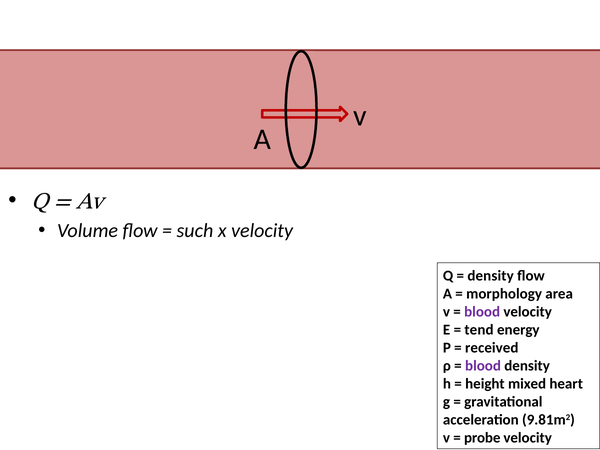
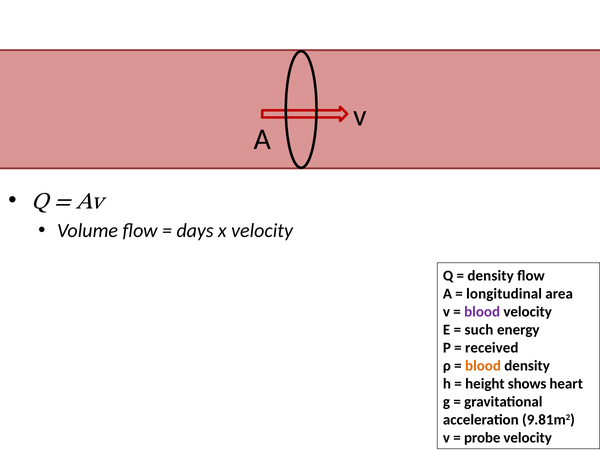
such: such -> days (195, 231)
morphology: morphology -> longitudinal (504, 294)
tend: tend -> such (479, 330)
blood colour: purple -> orange (483, 366)
mixed: mixed -> shows (527, 384)
